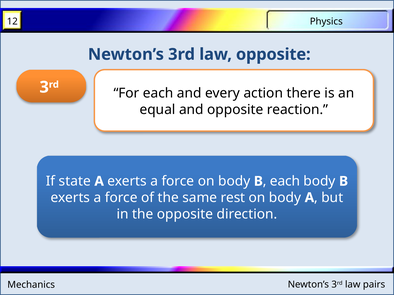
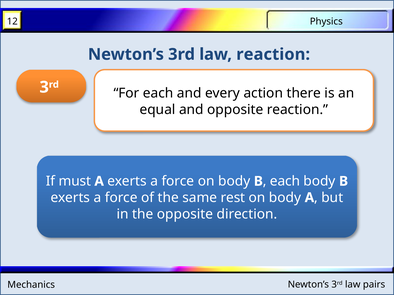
law opposite: opposite -> reaction (273, 54)
state: state -> must (75, 182)
